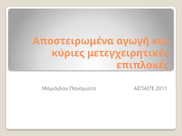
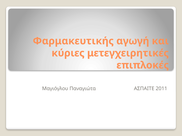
Αποστειρωμένα: Αποστειρωμένα -> Φαρμακευτικής (73, 41)
